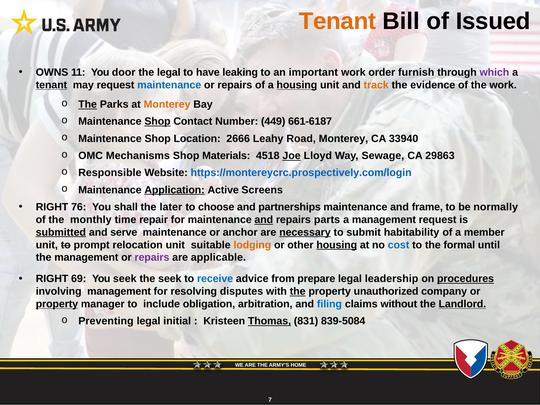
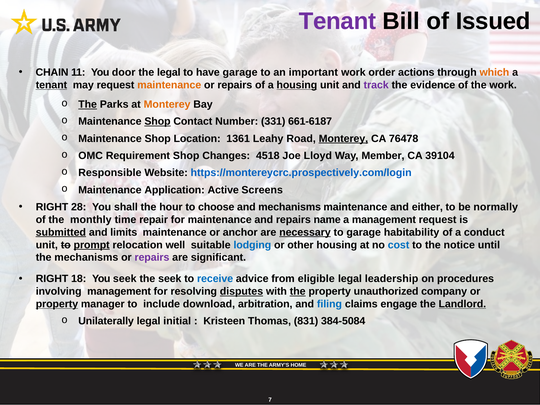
Tenant colour: orange -> purple (337, 21)
OWNS: OWNS -> CHAIN (52, 72)
have leaking: leaking -> garage (240, 72)
furnish: furnish -> actions (416, 72)
which colour: purple -> orange (494, 72)
maintenance colour: blue -> orange (169, 85)
track colour: orange -> purple (376, 85)
449: 449 -> 331 (273, 121)
2666: 2666 -> 1361 (238, 139)
Monterey underline: none -> present (343, 139)
33940: 33940 -> 76478 (404, 139)
Mechanisms: Mechanisms -> Requirement (138, 156)
Materials: Materials -> Changes (226, 156)
Joe underline: present -> none (292, 156)
Sewage: Sewage -> Member (383, 156)
29863: 29863 -> 39104 (440, 156)
Application underline: present -> none (175, 190)
76: 76 -> 28 (79, 207)
later: later -> hour (171, 207)
and partnerships: partnerships -> mechanisms (290, 207)
frame: frame -> either (427, 207)
and underline: present -> none (264, 220)
parts: parts -> name (327, 220)
serve: serve -> limits (124, 232)
to submit: submit -> garage (364, 232)
member: member -> conduct (484, 232)
prompt underline: none -> present (92, 245)
relocation unit: unit -> well (175, 245)
lodging colour: orange -> blue (252, 245)
housing underline: present -> none (337, 245)
formal: formal -> notice (459, 245)
the management: management -> mechanisms (86, 257)
applicable: applicable -> significant (218, 257)
69: 69 -> 18 (79, 279)
prepare: prepare -> eligible (316, 279)
procedures underline: present -> none (466, 279)
disputes underline: none -> present (241, 291)
obligation: obligation -> download (209, 304)
without: without -> engage (399, 304)
Preventing: Preventing -> Unilaterally (106, 321)
Thomas underline: present -> none (269, 321)
839-5084: 839-5084 -> 384-5084 (343, 321)
